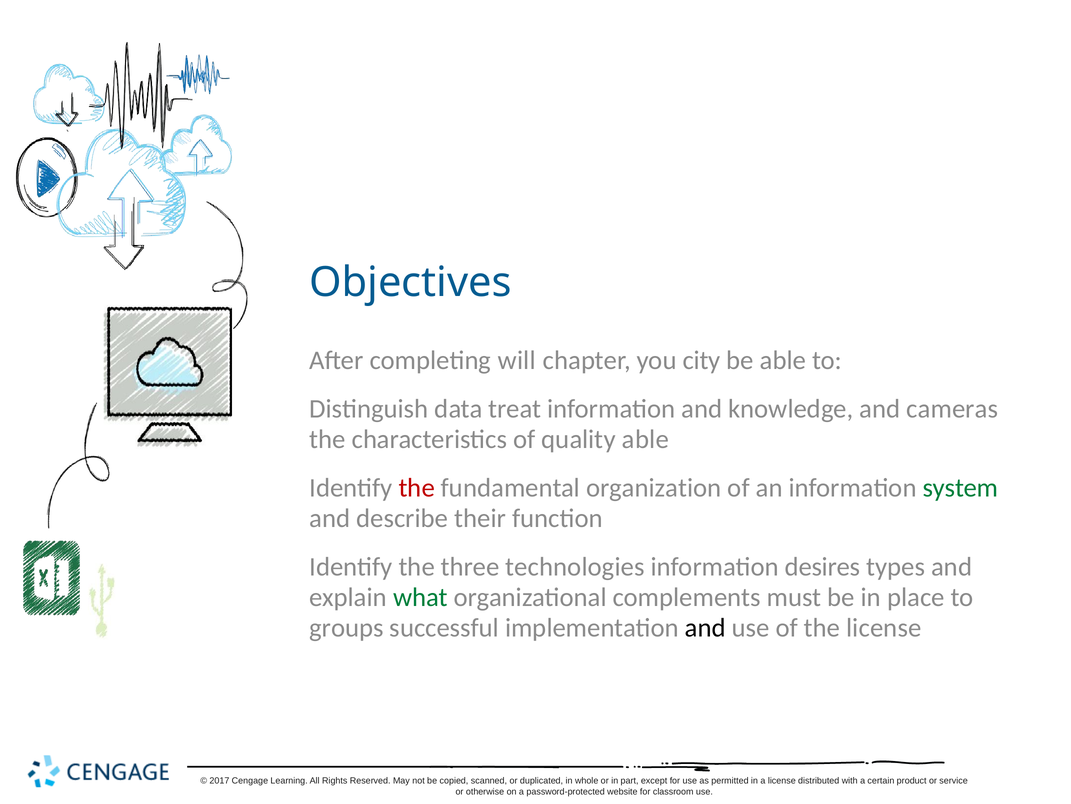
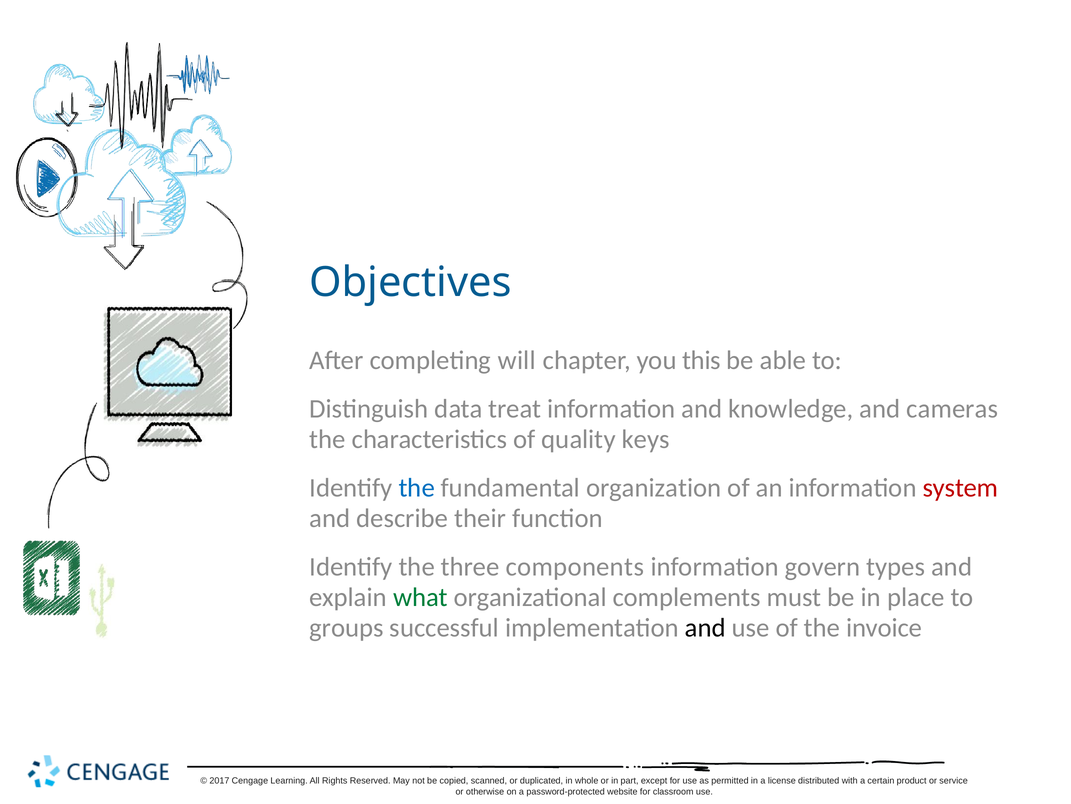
city: city -> this (702, 360)
quality able: able -> keys (646, 439)
the colour: red -> blue (417, 487)
system colour: green -> red (961, 487)
technologies: technologies -> components (575, 566)
desires: desires -> govern (823, 566)
the license: license -> invoice (884, 627)
